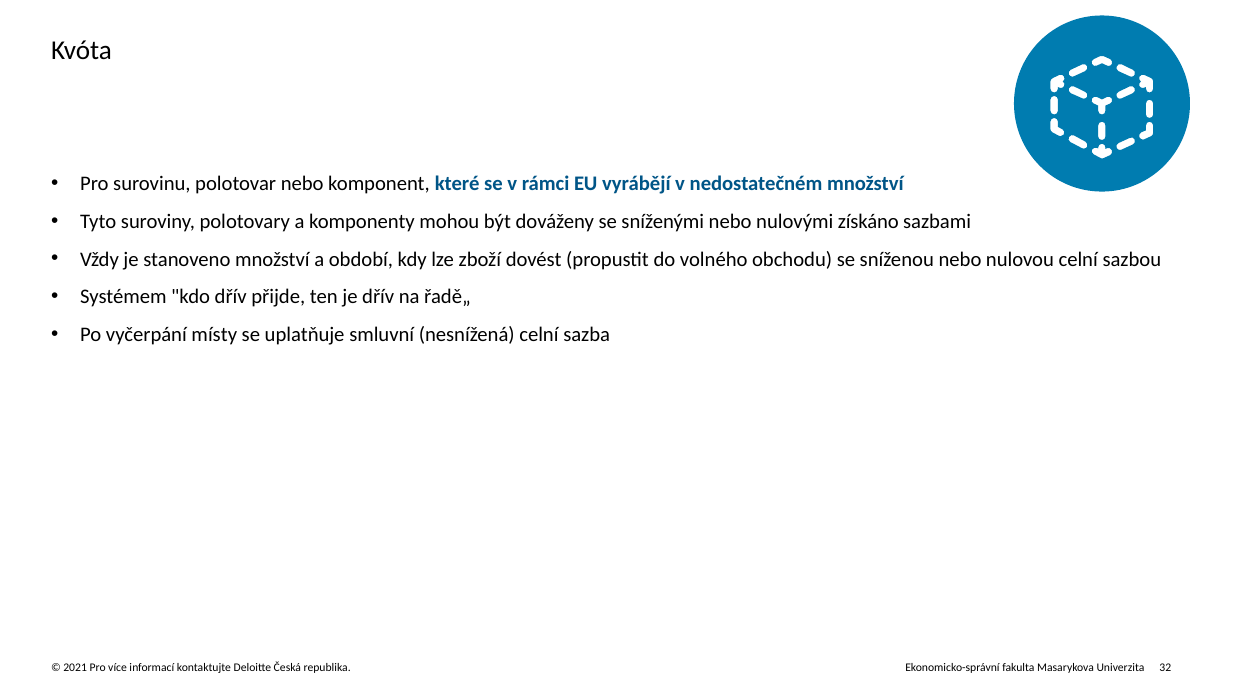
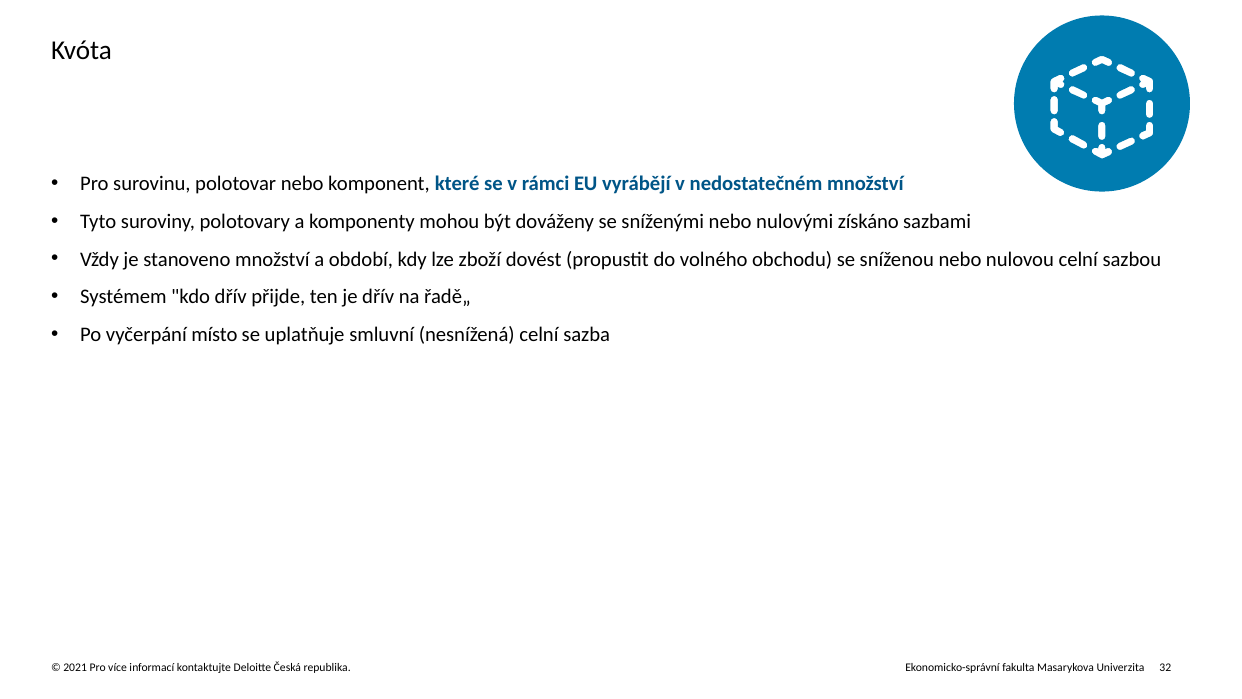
místy: místy -> místo (214, 335)
